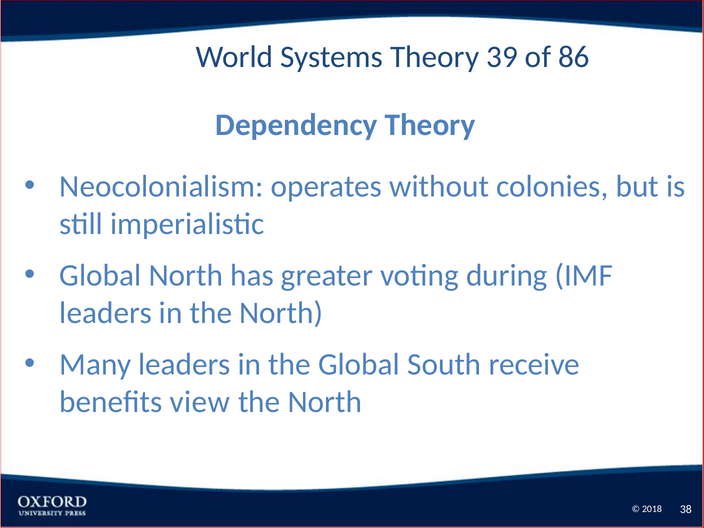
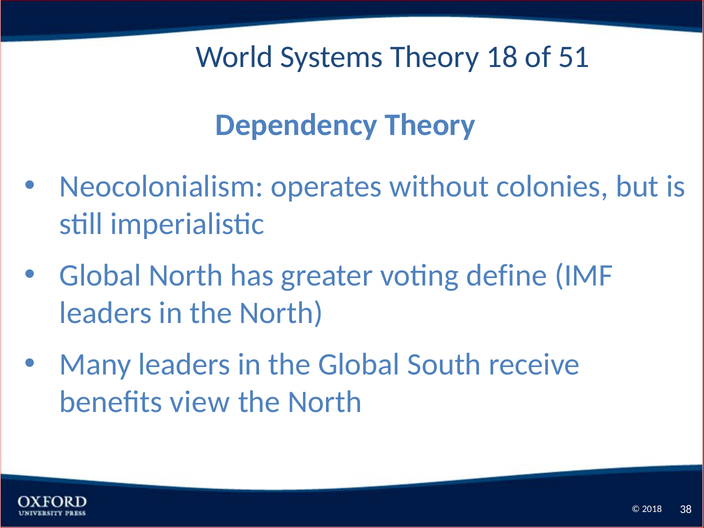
39: 39 -> 18 (502, 57)
86: 86 -> 51 (574, 57)
during: during -> define (507, 275)
